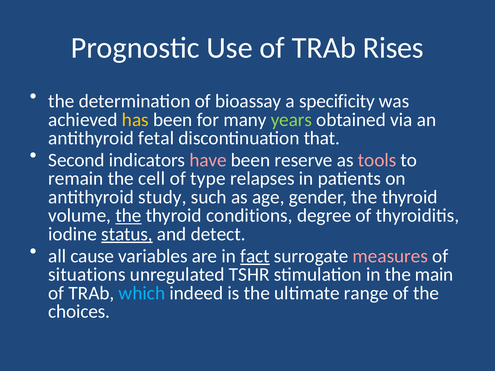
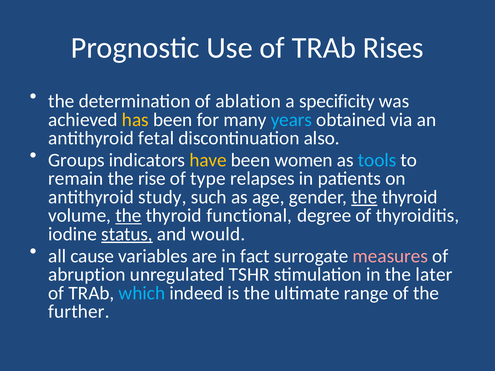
bioassay: bioassay -> ablation (248, 101)
years colour: light green -> light blue (291, 120)
that: that -> also (322, 138)
Second: Second -> Groups (76, 160)
have colour: pink -> yellow (208, 160)
reserve: reserve -> women (304, 160)
tools colour: pink -> light blue (377, 160)
cell: cell -> rise (152, 179)
the underline: none -> present (364, 197)
conditions: conditions -> functional (249, 216)
detect: detect -> would (218, 234)
fact underline: present -> none (255, 256)
situations: situations -> abruption (87, 275)
main: main -> later (434, 275)
choices: choices -> further (79, 312)
